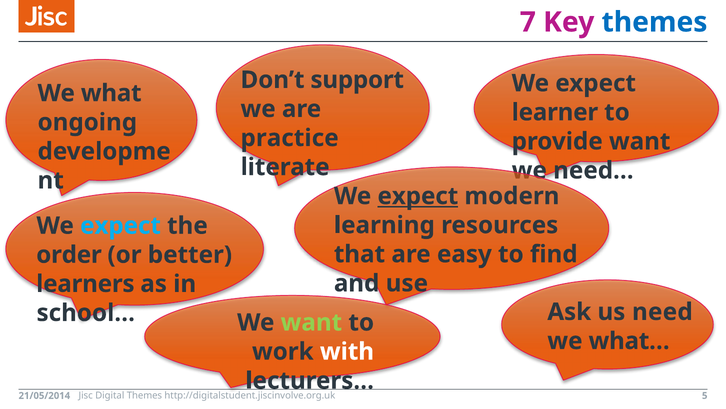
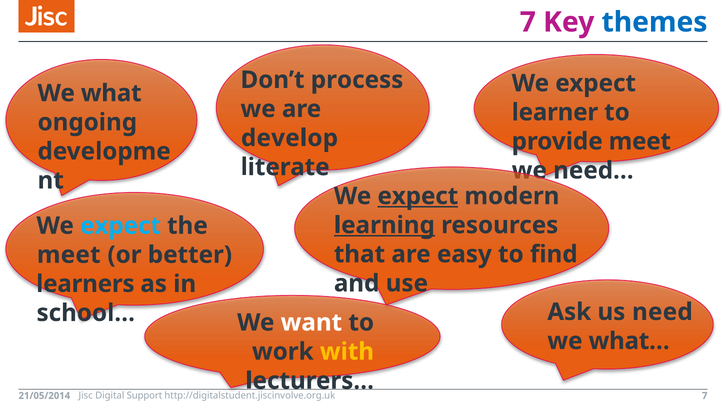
support: support -> process (357, 80)
practice: practice -> develop (290, 138)
provide want: want -> meet (640, 141)
learning underline: none -> present (384, 225)
order: order -> meet (69, 254)
want colour: light green -> white (311, 322)
with colour: white -> yellow (347, 351)
Digital Themes: Themes -> Support (144, 395)
5: 5 -> 7 (705, 395)
